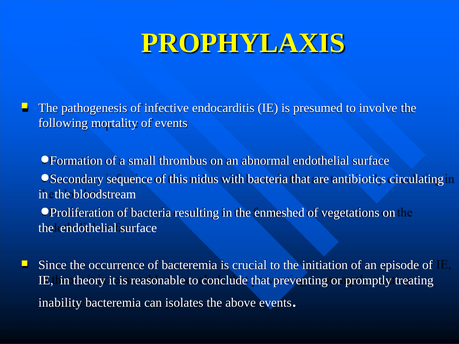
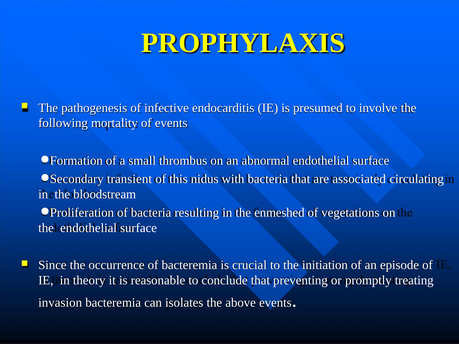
sequence: sequence -> transient (129, 179)
antibiotics: antibiotics -> associated (359, 179)
inability: inability -> invasion (60, 303)
